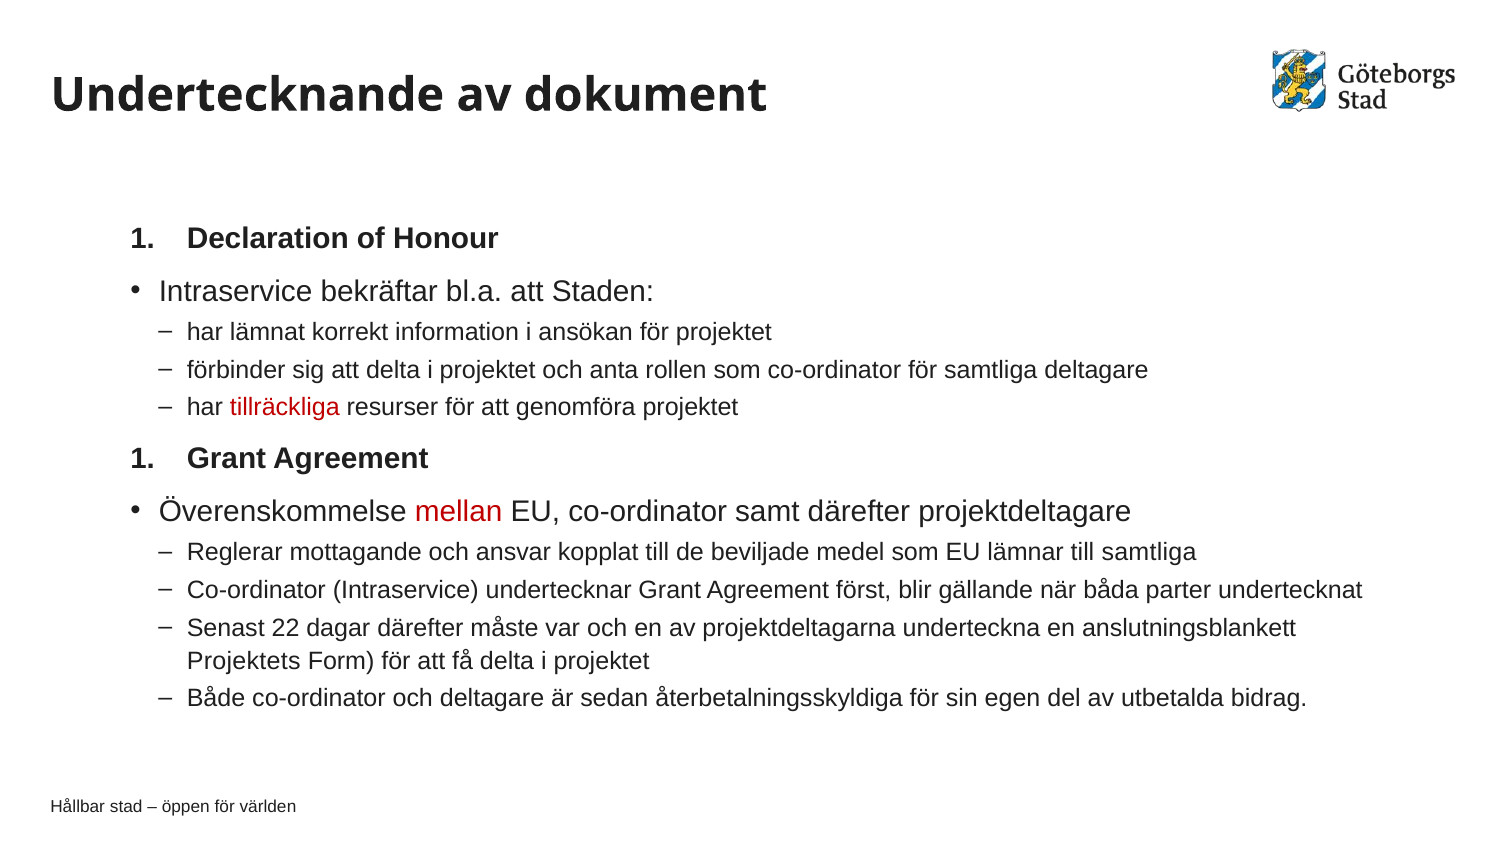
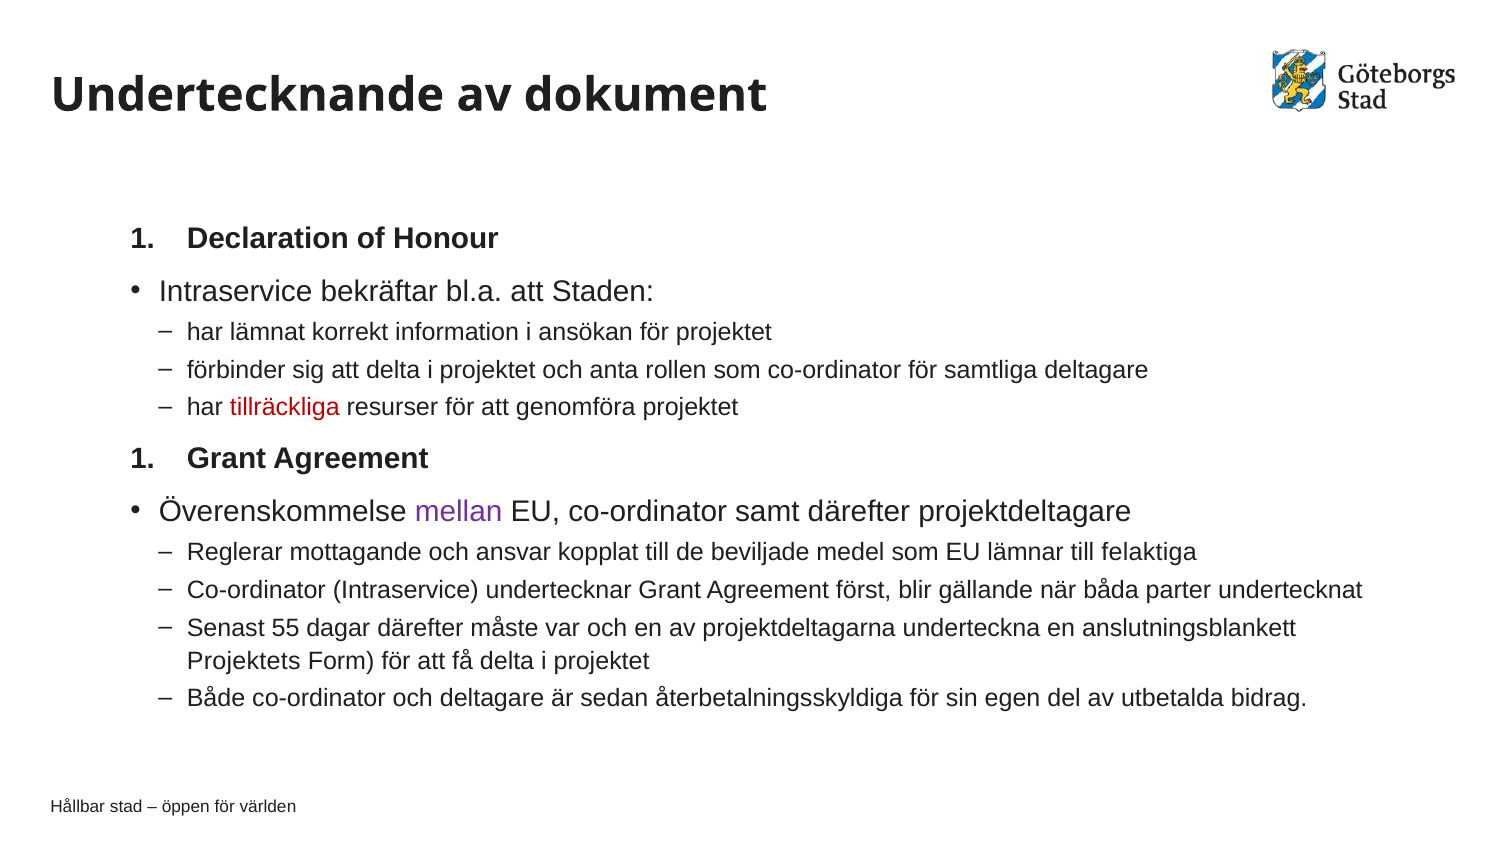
mellan colour: red -> purple (459, 512)
till samtliga: samtliga -> felaktiga (1149, 552)
22: 22 -> 55 (286, 628)
